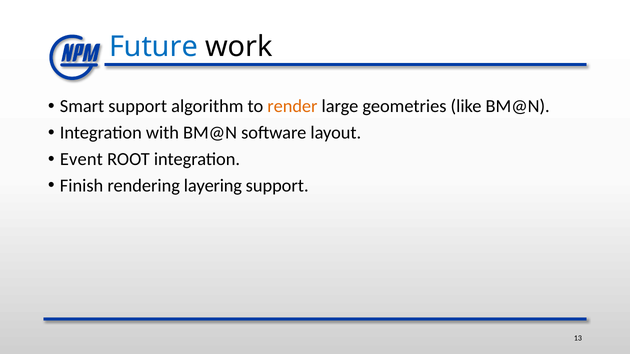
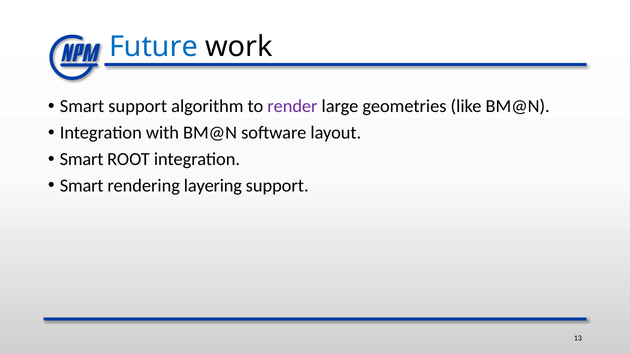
render colour: orange -> purple (292, 107)
Event: Event -> Smart (82, 159)
Finish: Finish -> Smart (82, 186)
